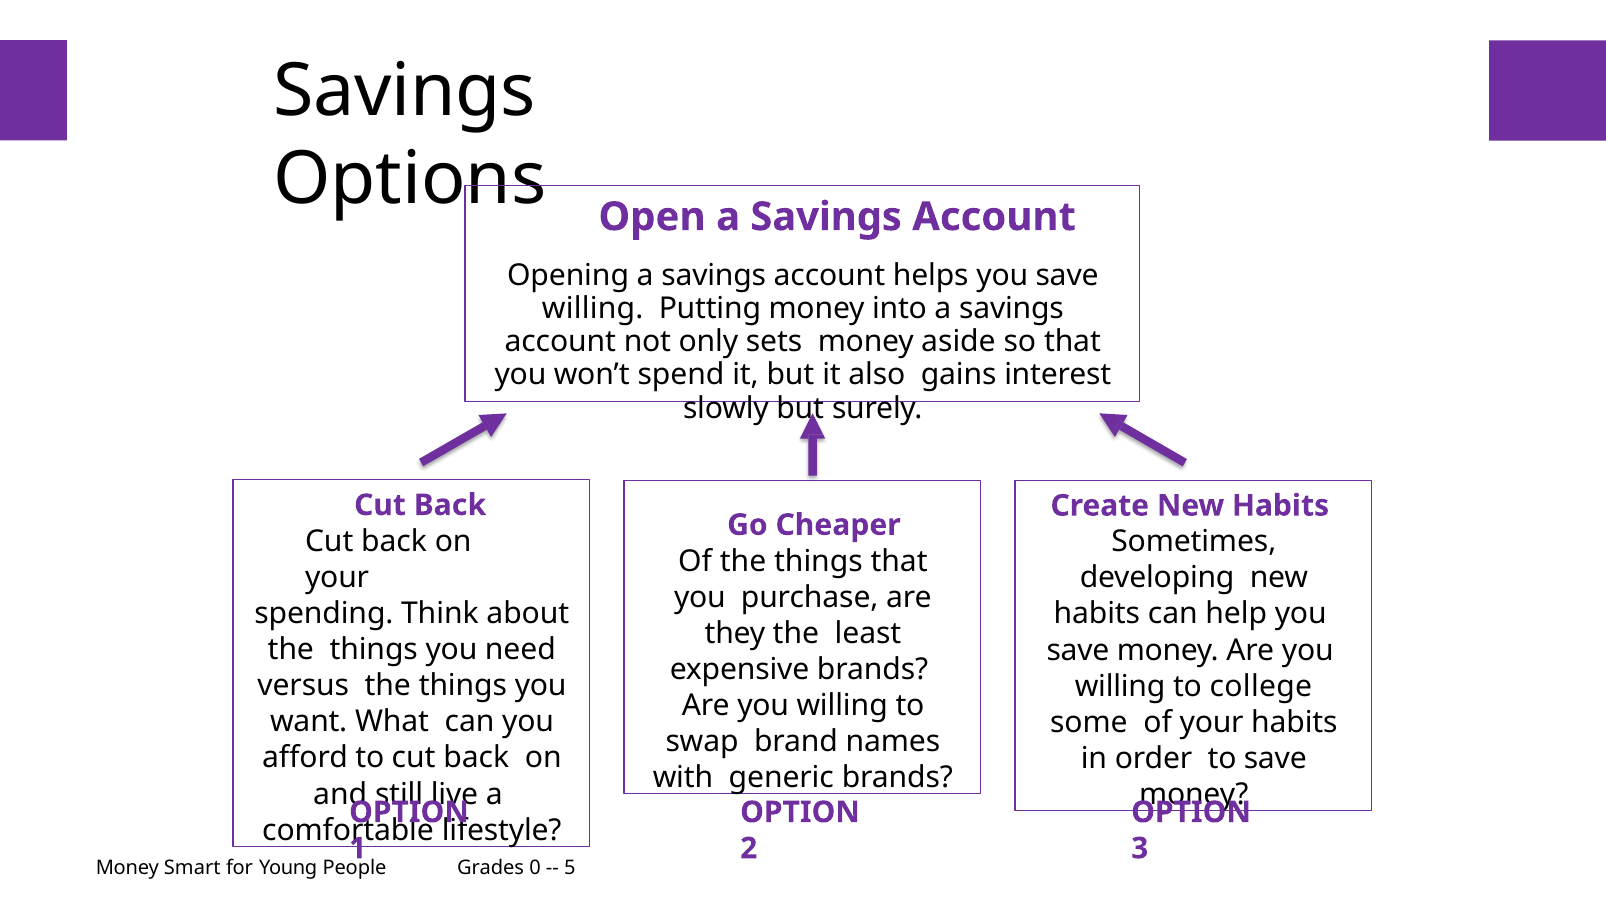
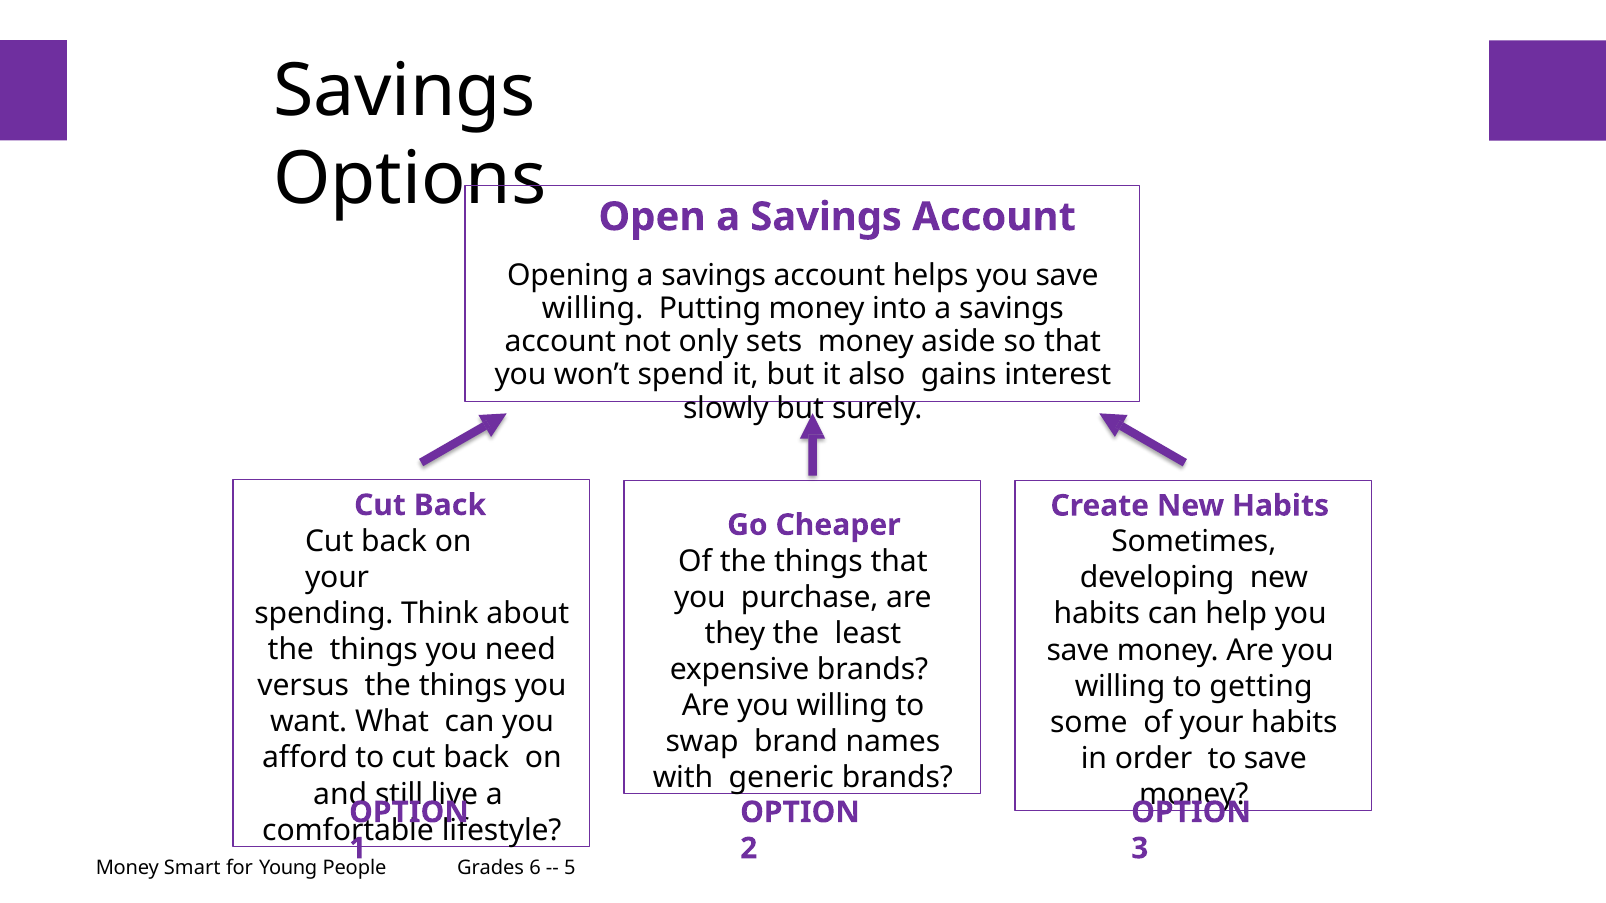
college: college -> getting (1261, 687)
0: 0 -> 6 (535, 868)
